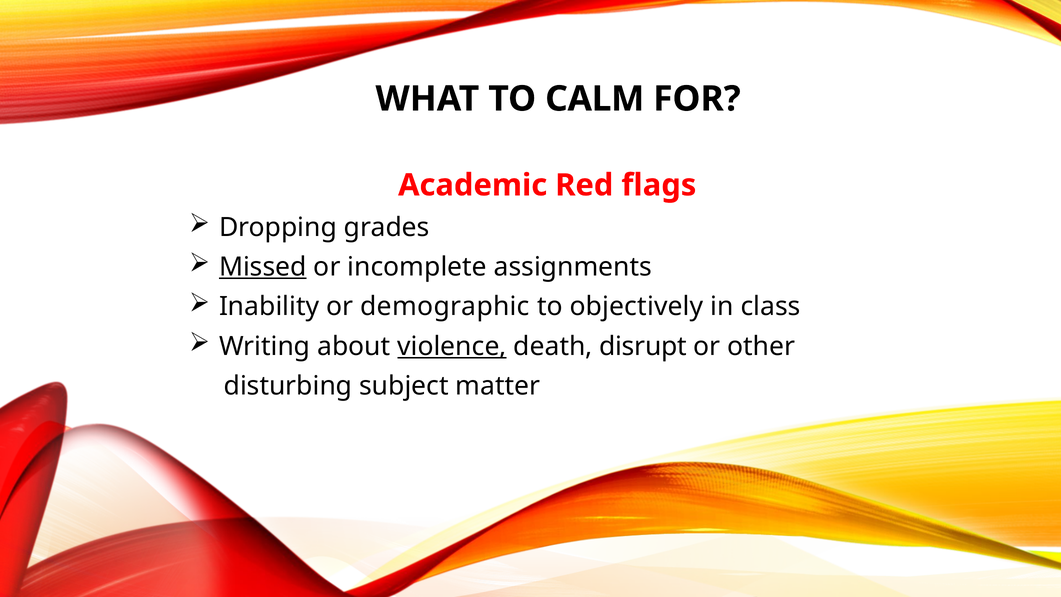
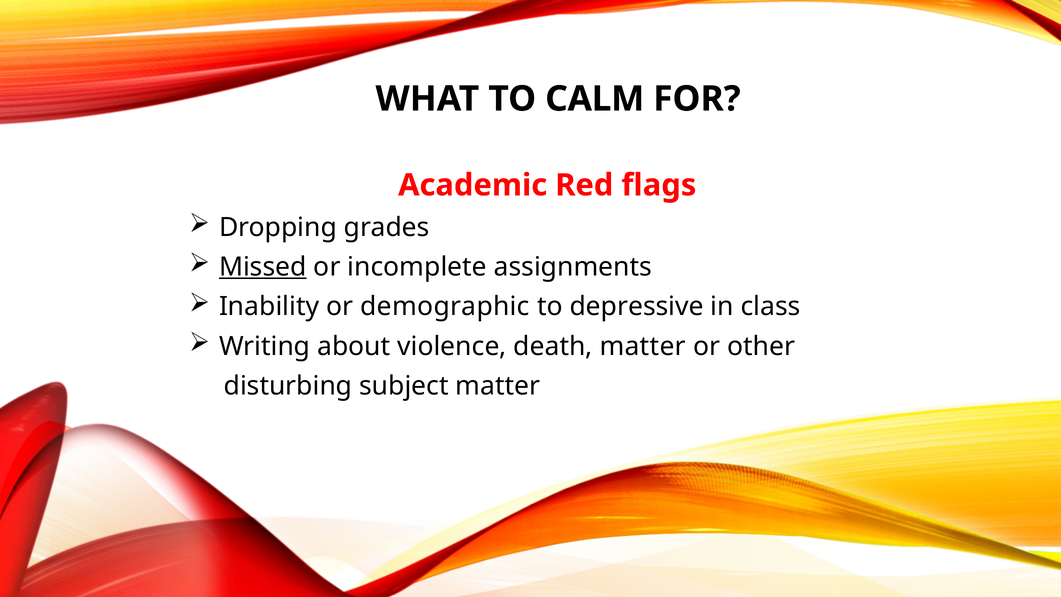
objectively: objectively -> depressive (637, 307)
violence underline: present -> none (452, 346)
death disrupt: disrupt -> matter (643, 346)
